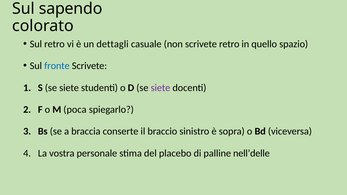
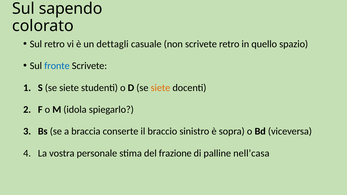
siete colour: purple -> orange (160, 88)
poca: poca -> idola (75, 110)
placebo: placebo -> frazione (175, 153)
nell’delle: nell’delle -> nell’casa (251, 153)
